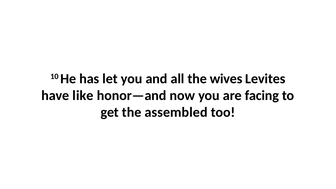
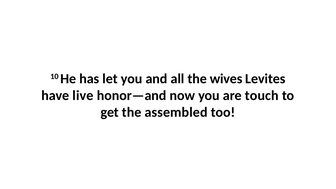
like: like -> live (83, 95)
facing: facing -> touch (262, 95)
